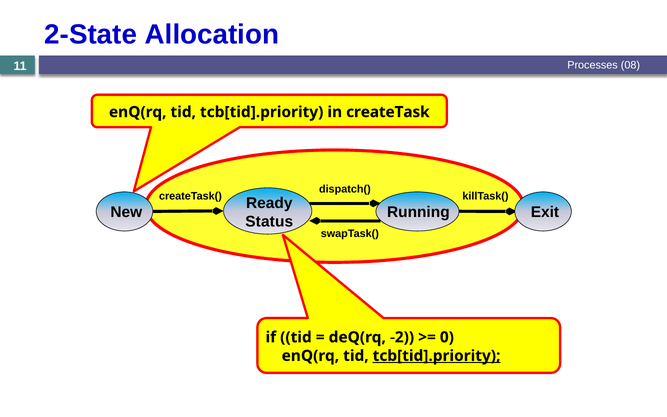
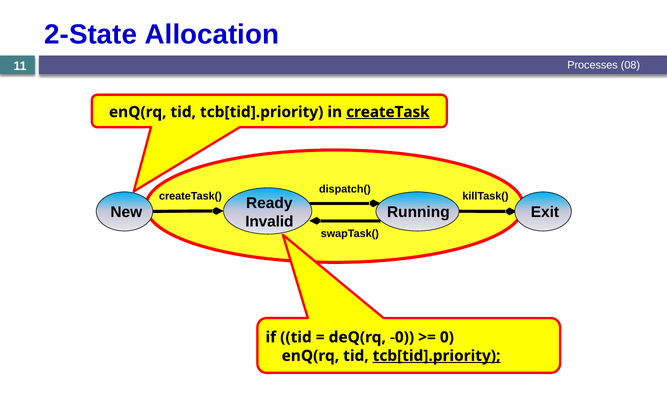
createTask underline: none -> present (388, 112)
Status: Status -> Invalid (269, 222)
-2: -2 -> -0 (402, 337)
